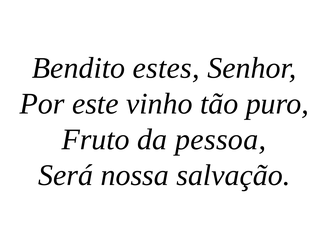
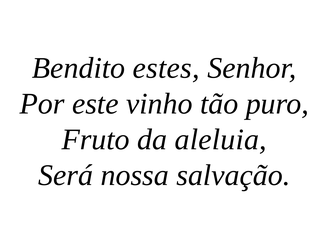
pessoa: pessoa -> aleluia (221, 140)
